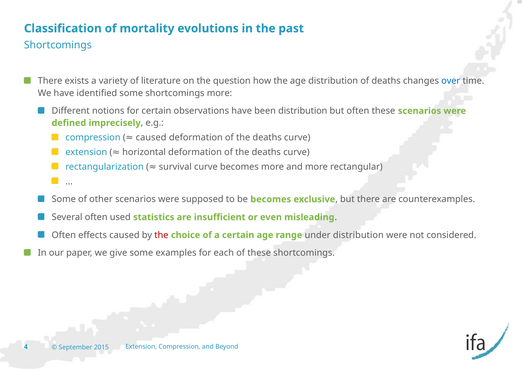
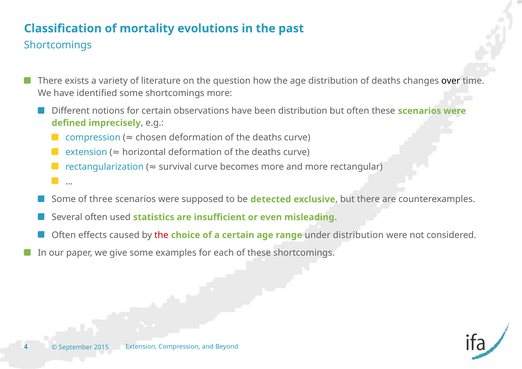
over colour: blue -> black (451, 81)
caused: caused -> chosen (151, 137)
other: other -> three (101, 199)
be becomes: becomes -> detected (271, 199)
